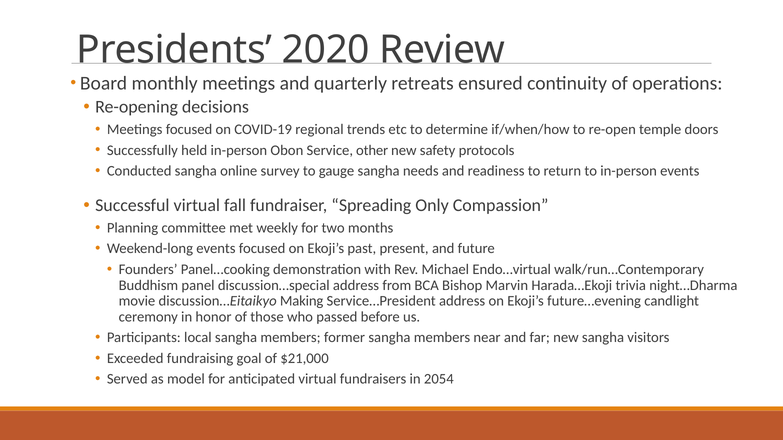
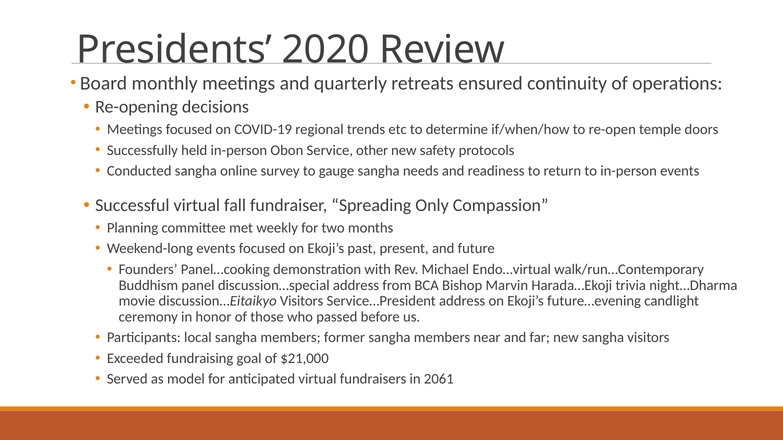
discussion…Eitaikyo Making: Making -> Visitors (302, 301)
2054: 2054 -> 2061 (439, 379)
